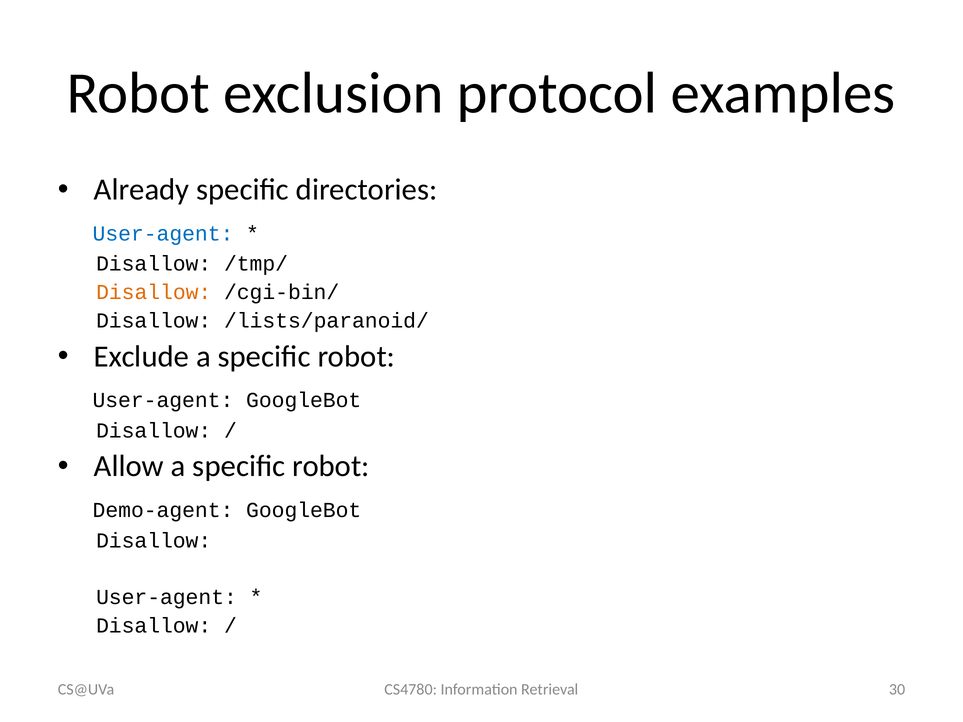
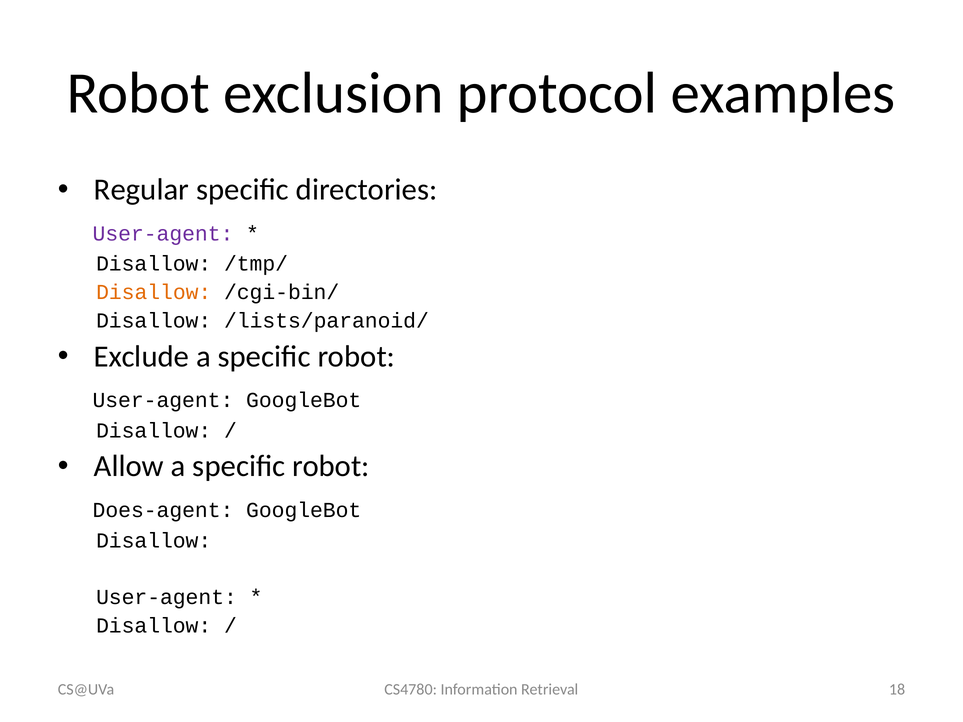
Already: Already -> Regular (142, 190)
User-agent colour: blue -> purple (163, 234)
Demo-agent: Demo-agent -> Does-agent (163, 510)
30: 30 -> 18 (897, 690)
